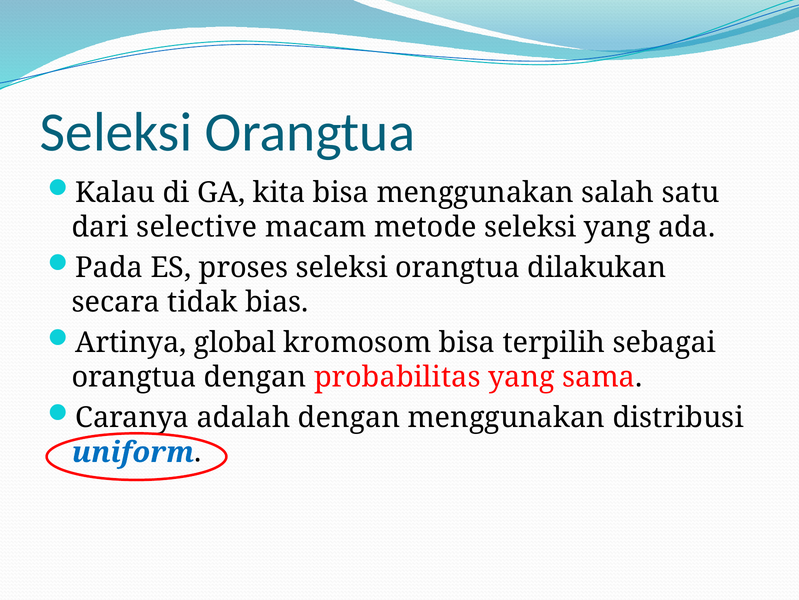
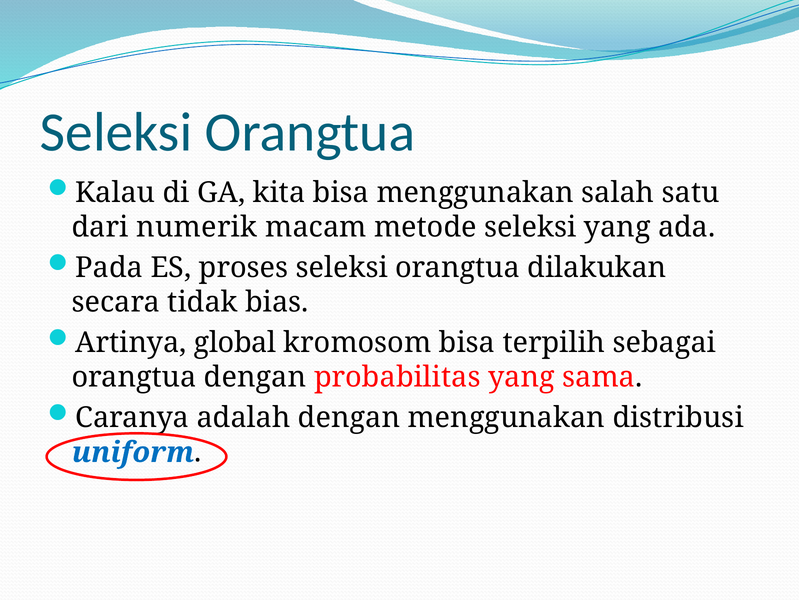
selective: selective -> numerik (197, 227)
